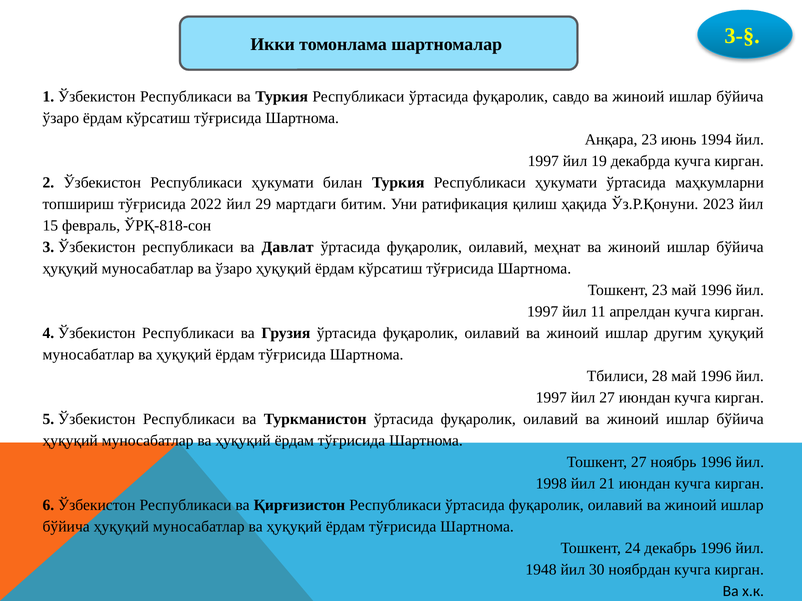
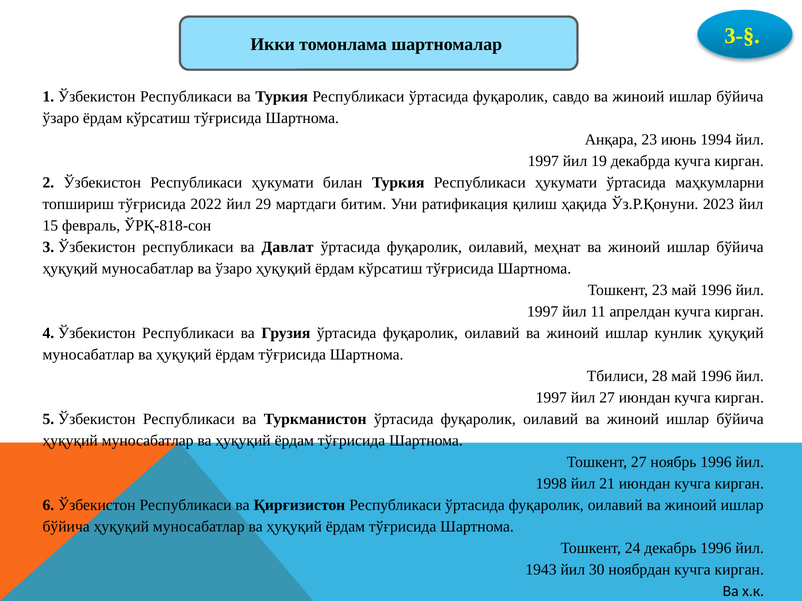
другим: другим -> кунлик (678, 333)
1948: 1948 -> 1943 (541, 570)
